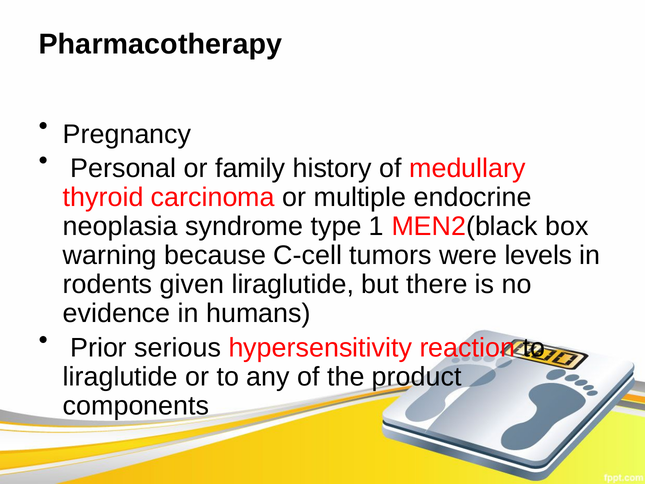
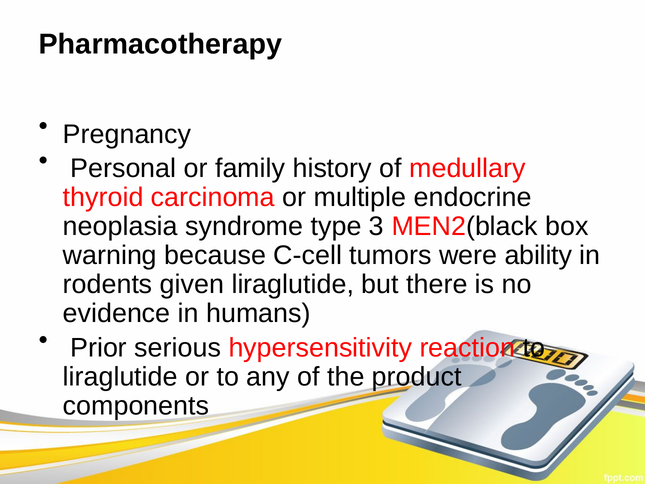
1: 1 -> 3 (376, 226)
levels: levels -> ability (538, 255)
